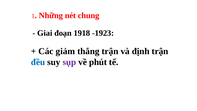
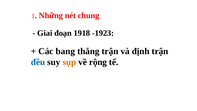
giảm: giảm -> bang (65, 51)
sụp colour: purple -> orange (69, 62)
phút: phút -> rộng (98, 62)
